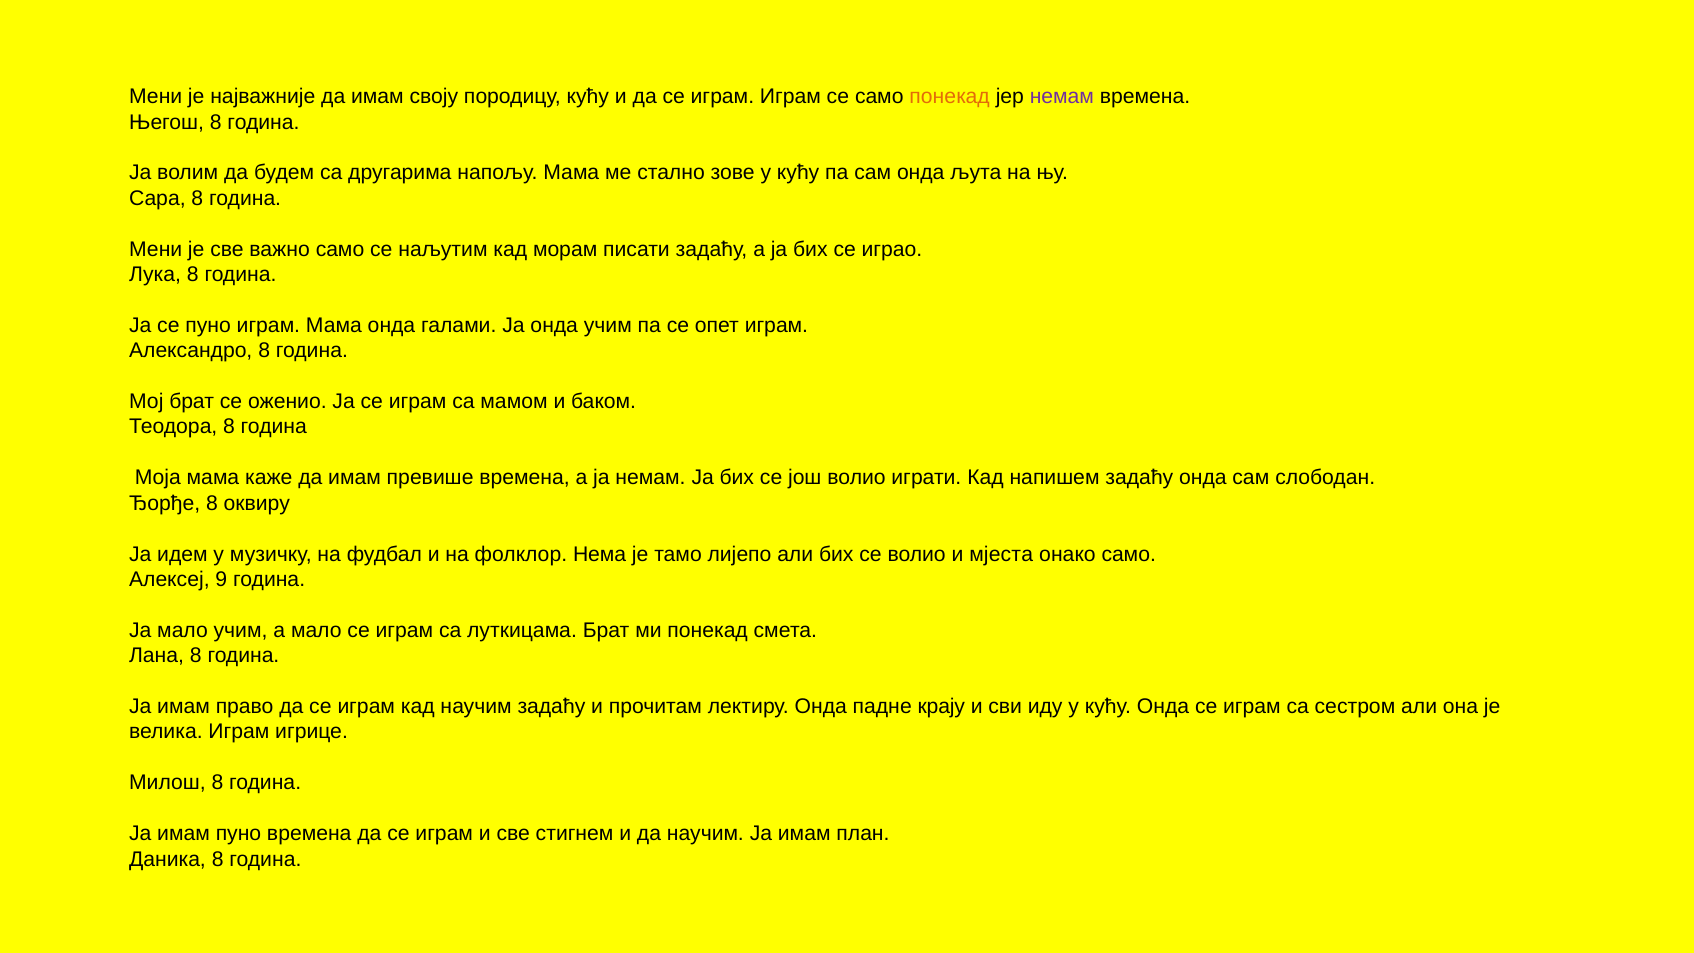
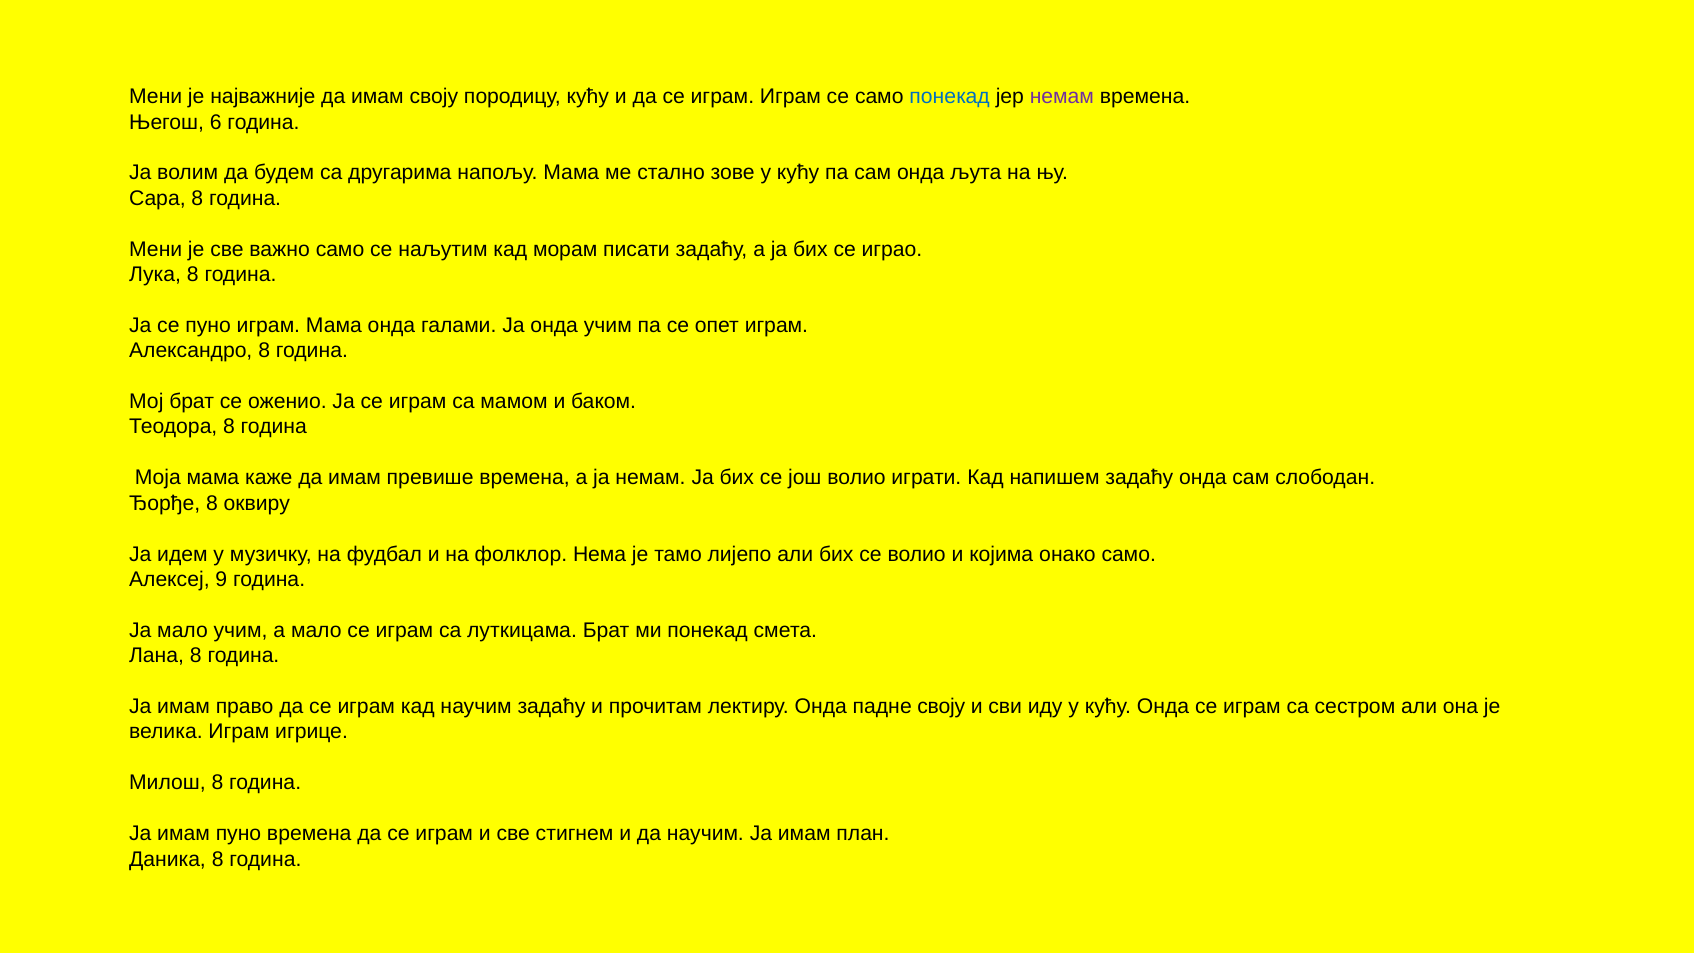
понекад colour: orange -> blue (950, 97)
Његош 8: 8 -> 6 (216, 122)
мјеста: мјеста -> којима (1001, 554)
падне крају: крају -> своју (941, 706)
